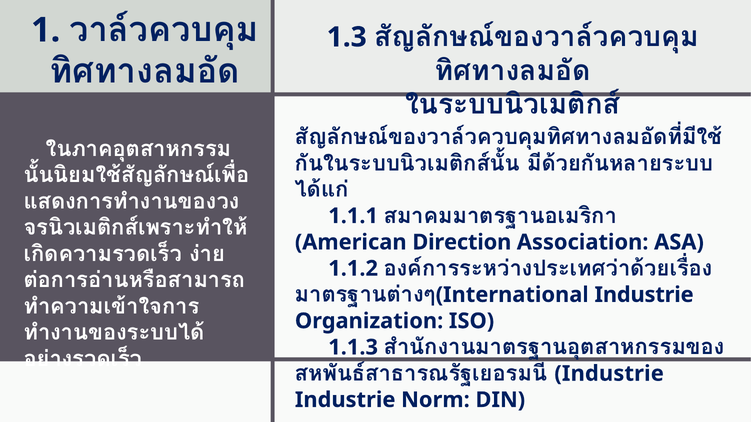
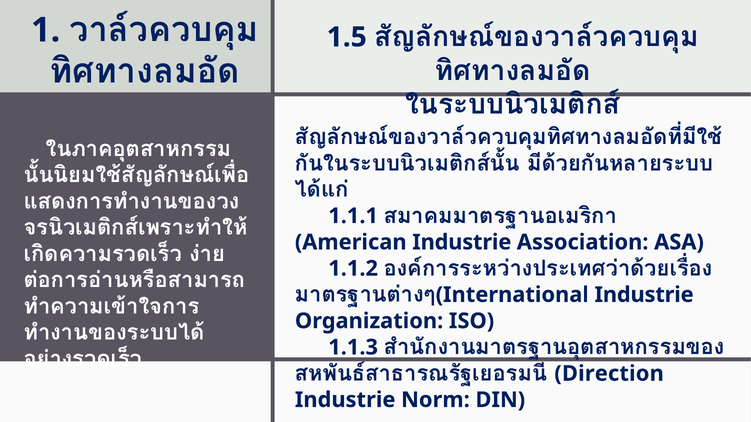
1.3: 1.3 -> 1.5 (347, 37)
American Direction: Direction -> Industrie (462, 242)
Industrie: Industrie -> Direction (609, 374)
